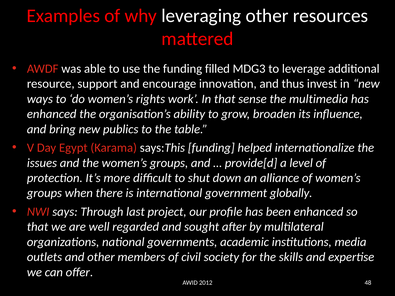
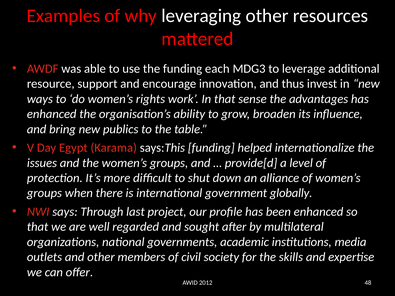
filled: filled -> each (217, 69)
multimedia: multimedia -> advantages (319, 99)
